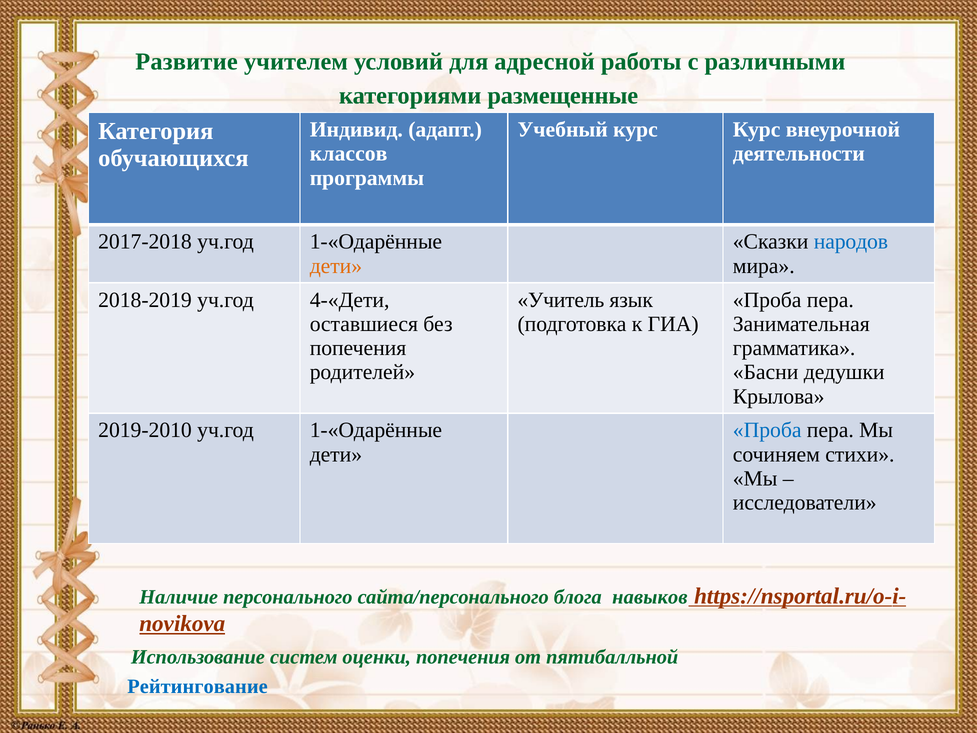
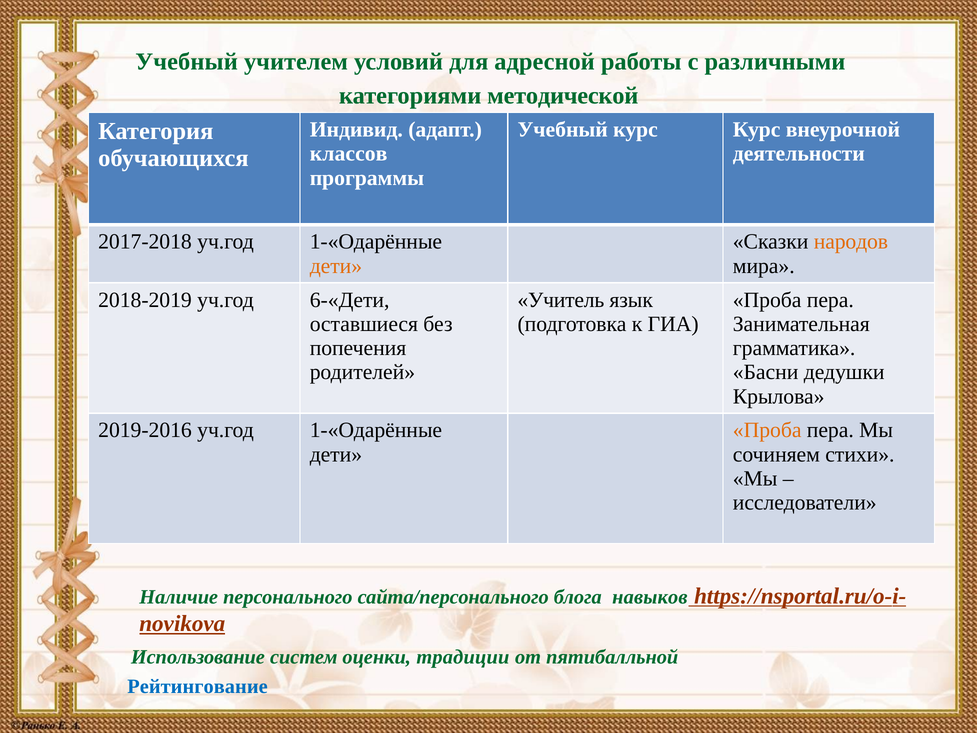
Развитие: Развитие -> Учебный (187, 62)
размещенные: размещенные -> методической (563, 95)
народов colour: blue -> orange (851, 242)
4-«Дети: 4-«Дети -> 6-«Дети (350, 300)
2019-2010: 2019-2010 -> 2019-2016 (145, 430)
Проба colour: blue -> orange (767, 430)
оценки попечения: попечения -> традиции (463, 657)
